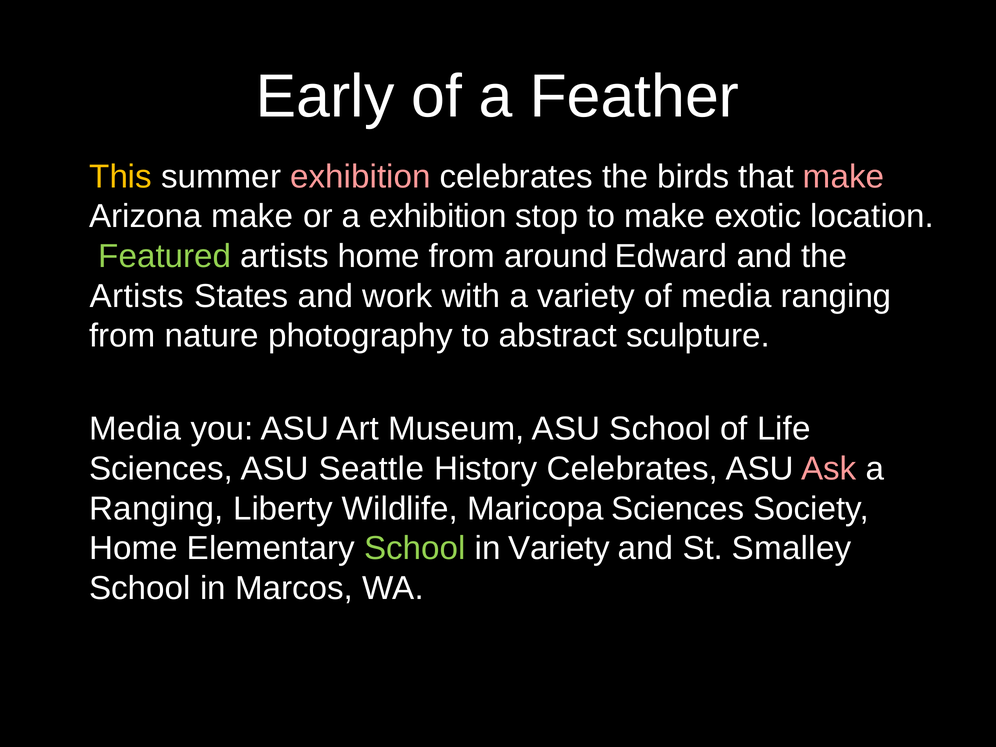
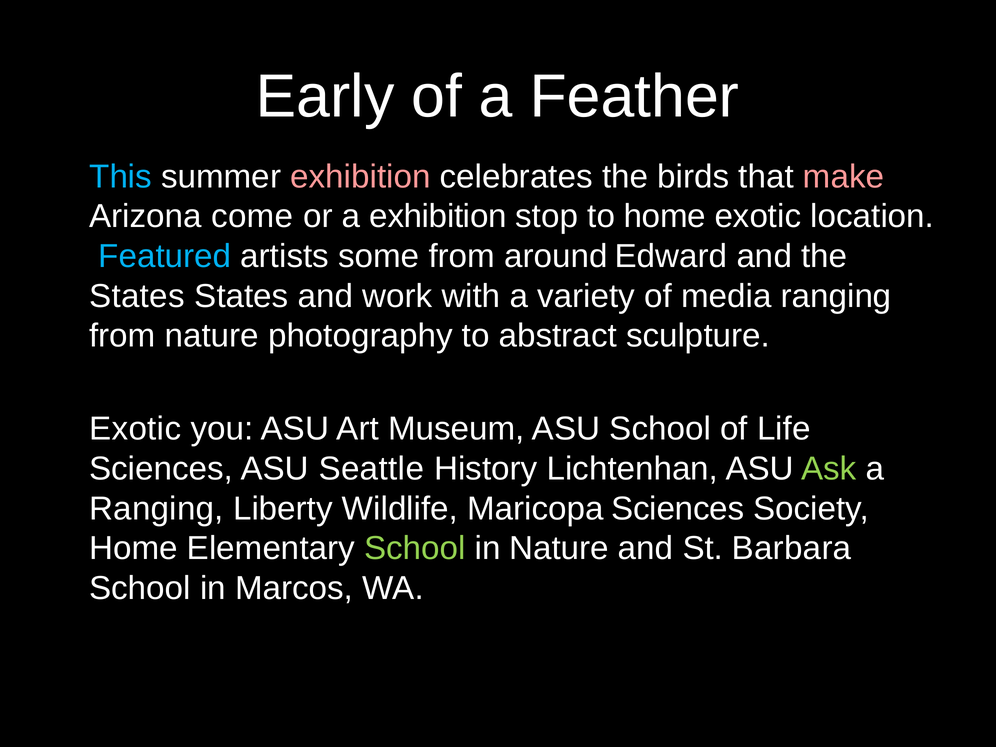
This colour: yellow -> light blue (121, 177)
Arizona make: make -> come (252, 216)
to make: make -> home (665, 216)
Featured colour: light green -> light blue (165, 256)
artists home: home -> some (379, 256)
Artists: Artists -> States (137, 296)
Media: Media -> Exotic (135, 429)
History Celebrates: Celebrates -> Lichtenhan (632, 469)
Ask colour: pink -> light green (829, 469)
in Variety: Variety -> Nature (559, 548)
Smalley: Smalley -> Barbara (792, 548)
